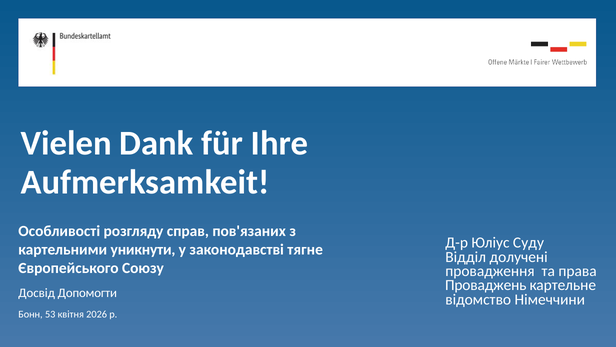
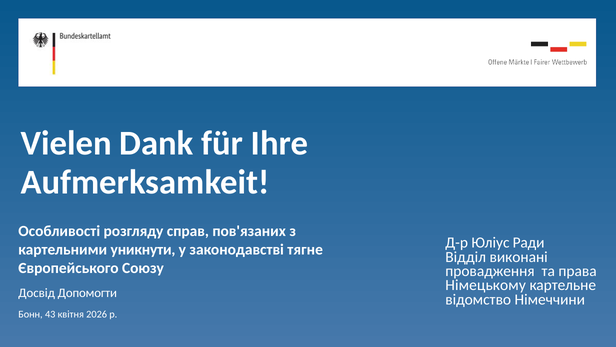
Суду: Суду -> Ради (529, 243)
долучені: долучені -> виконані (519, 257)
Проваджень: Проваджень -> Німецькому (486, 285)
53: 53 -> 43 (50, 314)
